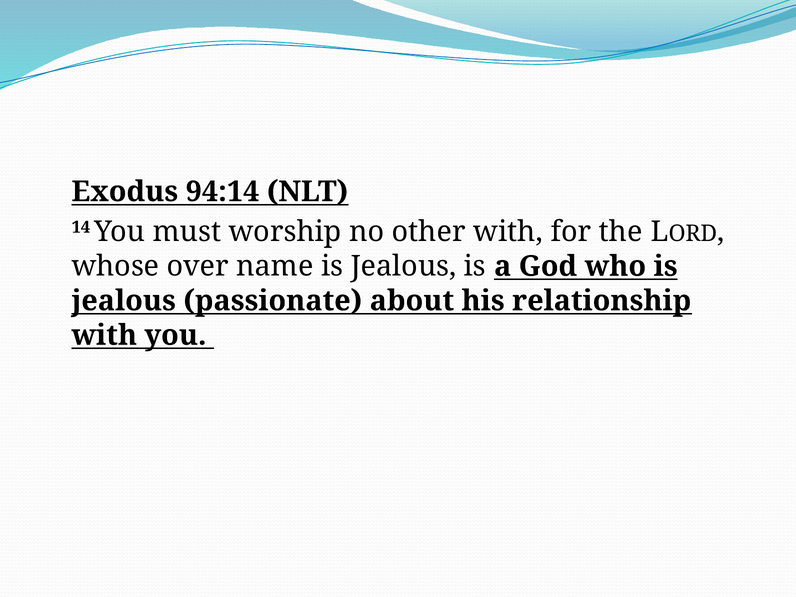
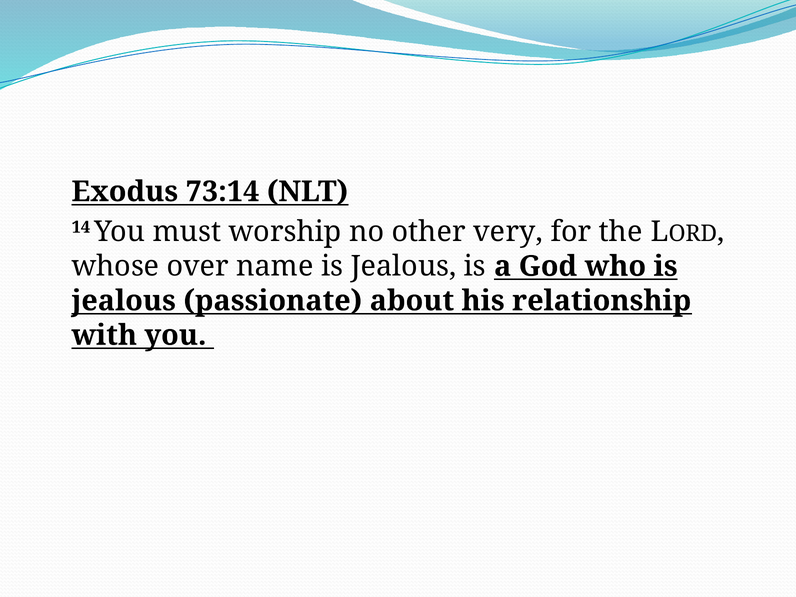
94:14: 94:14 -> 73:14 (222, 192)
other with: with -> very (508, 232)
